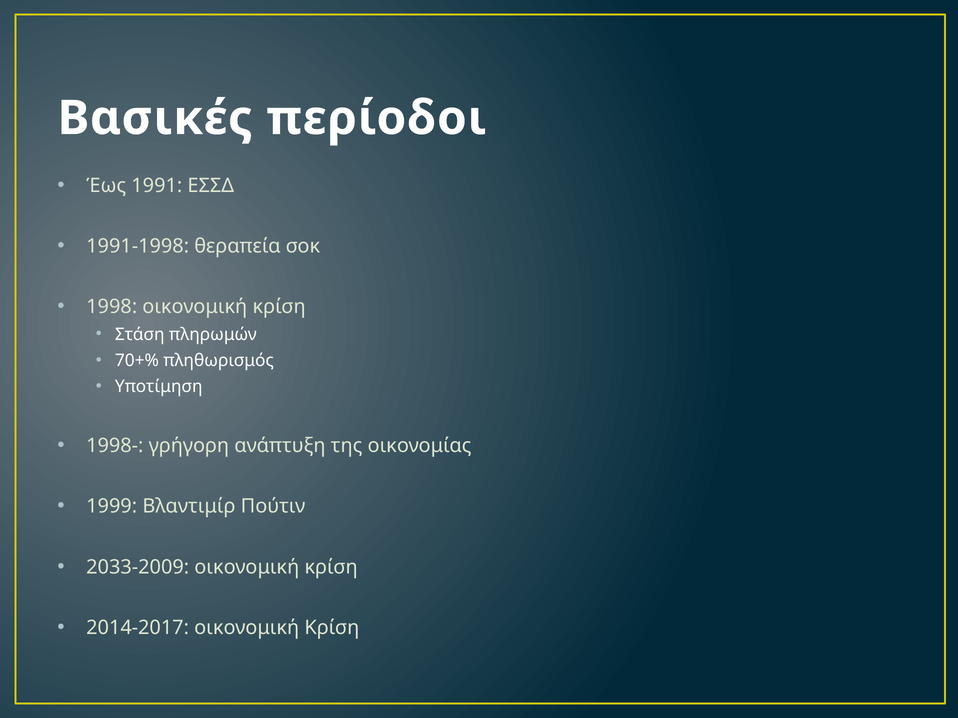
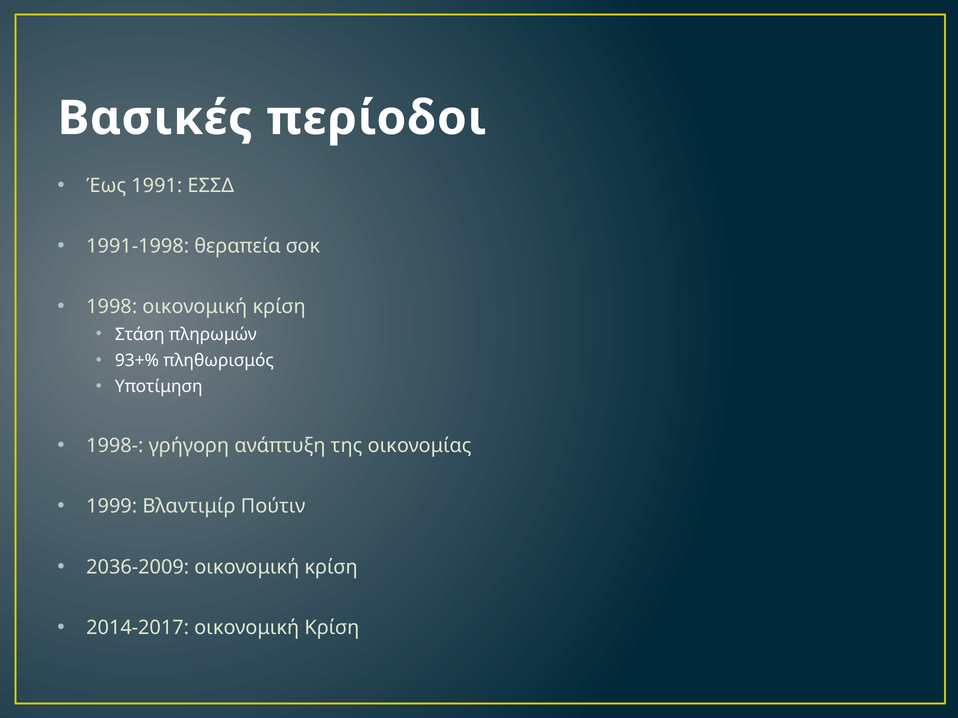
70+%: 70+% -> 93+% (137, 361)
2033-2009: 2033-2009 -> 2036-2009 (138, 567)
